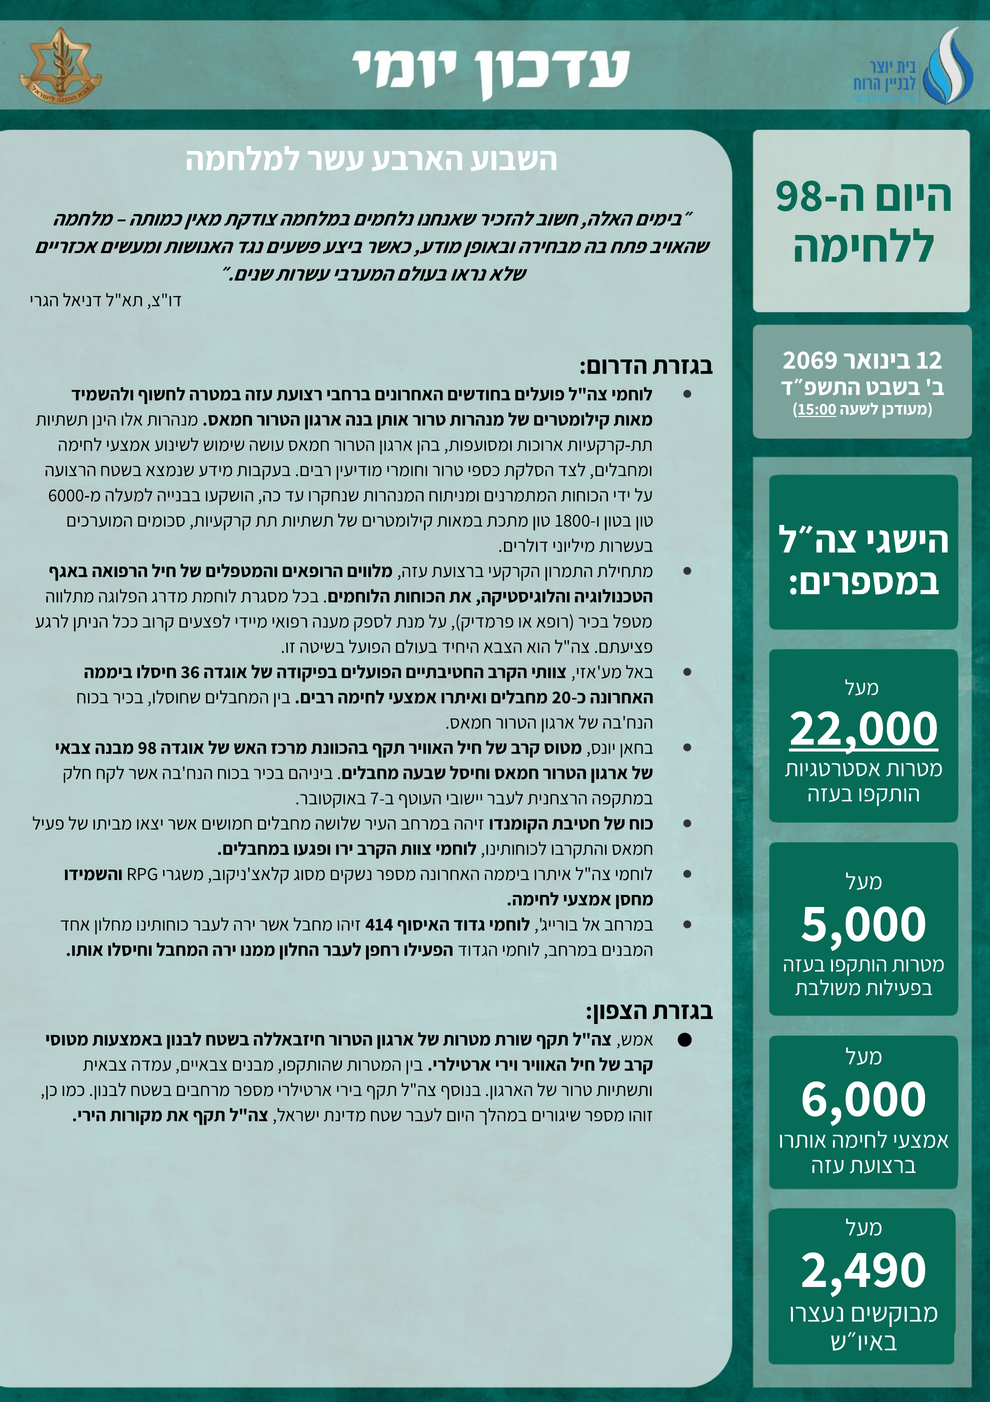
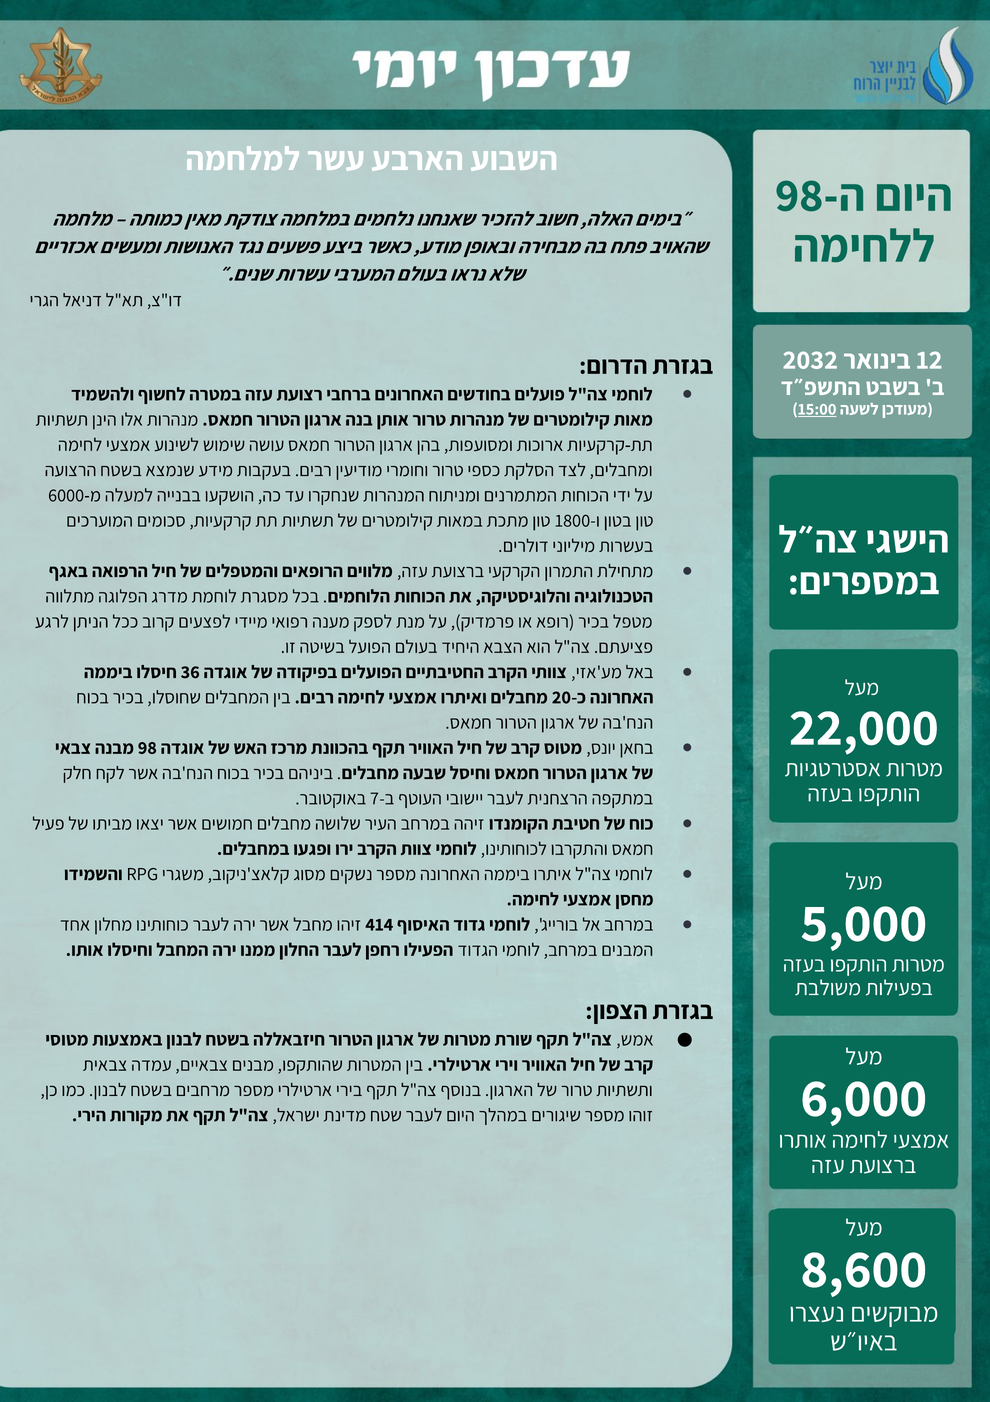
2069: 2069 -> 2032 (810, 360)
22,000 underline: present -> none (864, 727)
2,490: 2,490 -> 8,600 (864, 1268)
